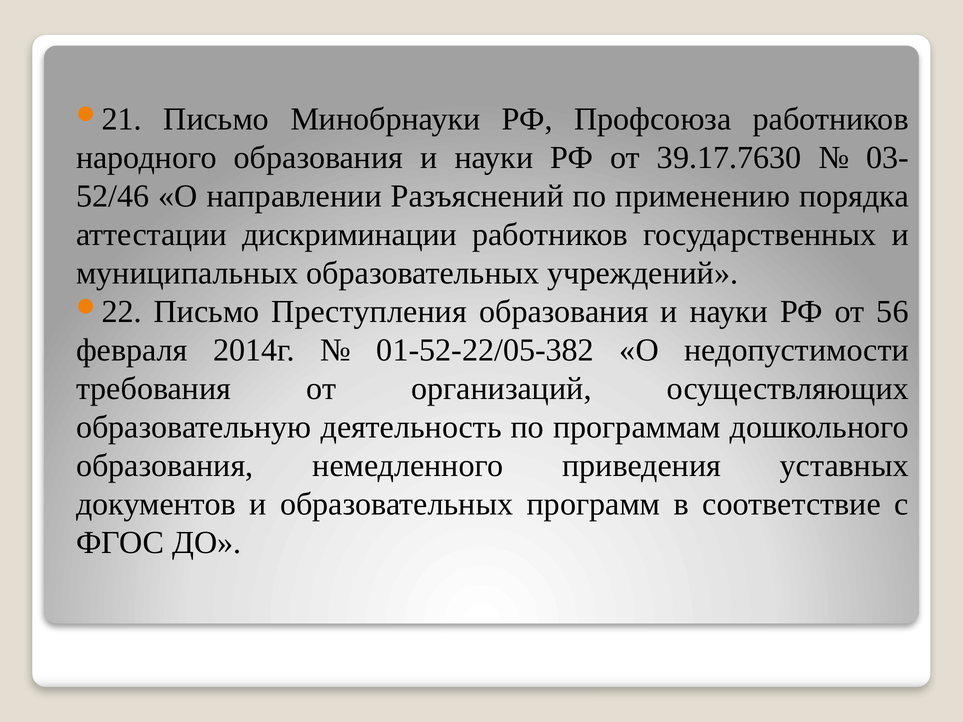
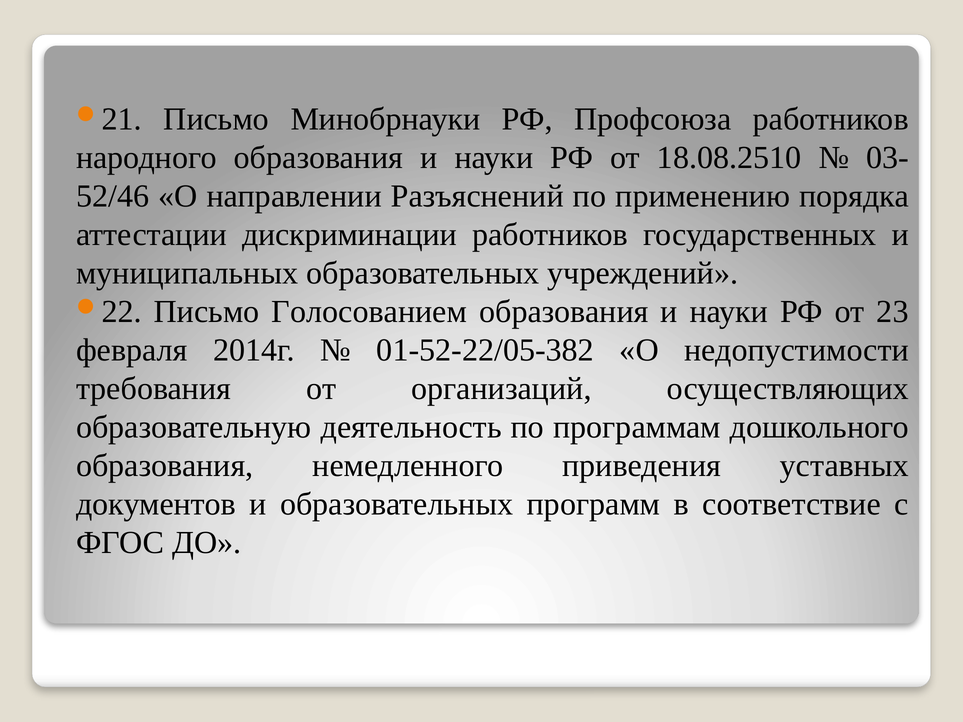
39.17.7630: 39.17.7630 -> 18.08.2510 (729, 158)
Преступления: Преступления -> Голосованием (369, 312)
56: 56 -> 23 (893, 312)
